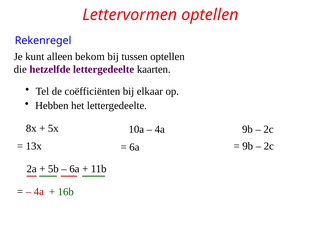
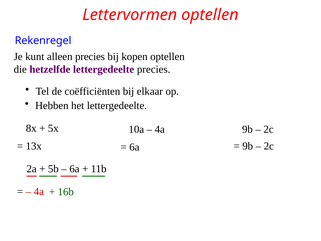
alleen bekom: bekom -> precies (90, 56)
tussen: tussen -> kopen (135, 56)
lettergedeelte kaarten: kaarten -> precies (154, 69)
